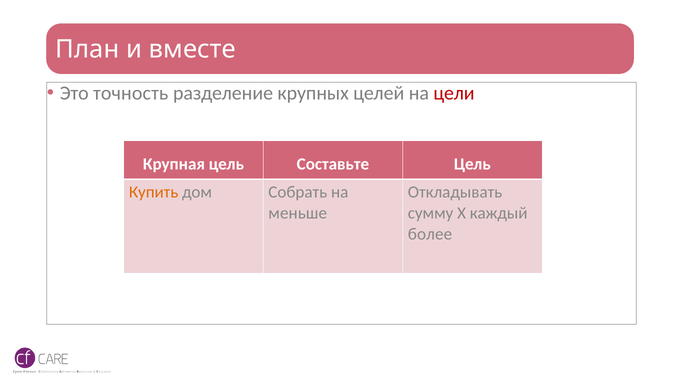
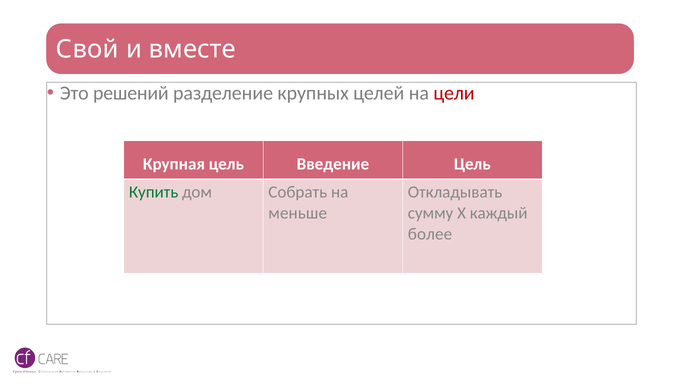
План: План -> Свой (87, 49)
точность: точность -> решений (131, 93)
Составьте: Составьте -> Введение (333, 164)
Купить colour: orange -> green (154, 192)
